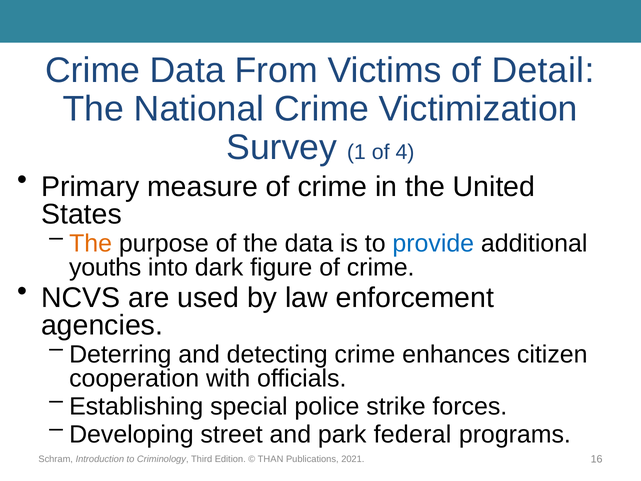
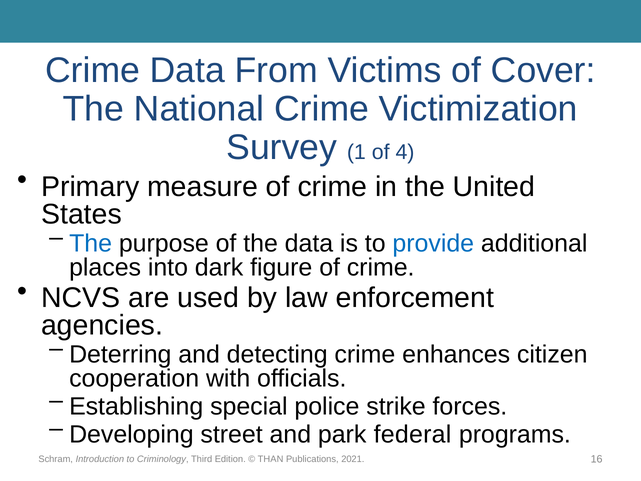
Detail: Detail -> Cover (543, 70)
The colour: orange -> blue (91, 243)
youths: youths -> places (105, 267)
